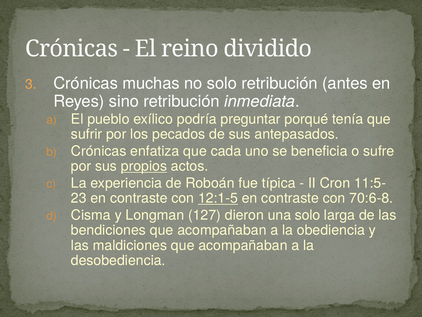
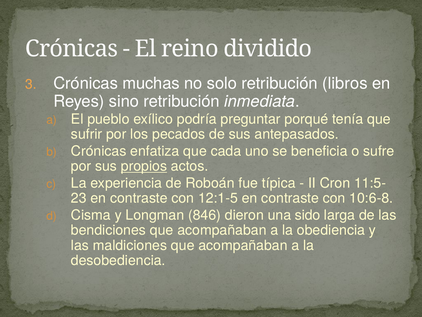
antes: antes -> libros (345, 83)
12:1-5 underline: present -> none (218, 198)
70:6-8: 70:6-8 -> 10:6-8 (371, 198)
127: 127 -> 846 (205, 215)
una solo: solo -> sido (308, 215)
